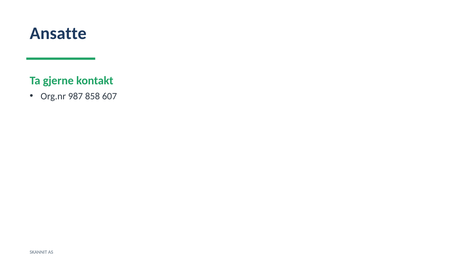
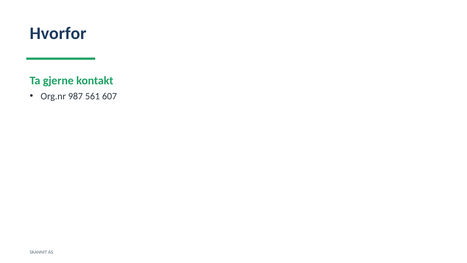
Ansatte: Ansatte -> Hvorfor (58, 33)
858: 858 -> 561 (93, 96)
